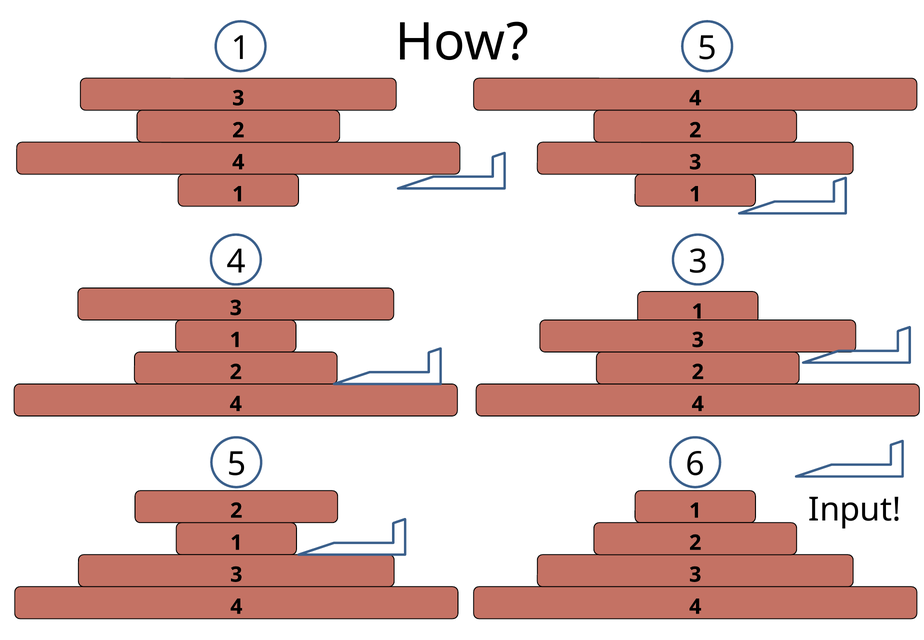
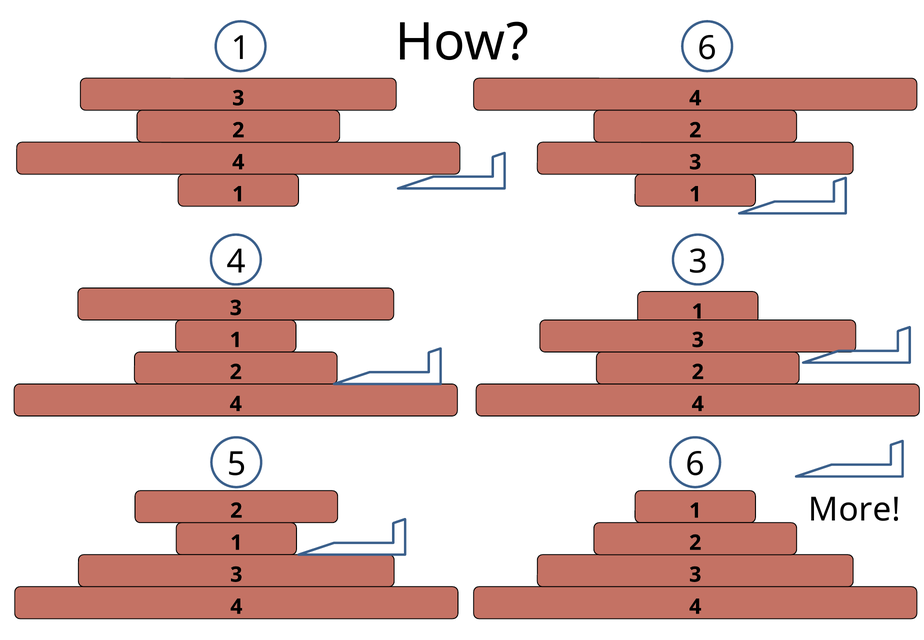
1 5: 5 -> 6 (707, 48)
Input: Input -> More (855, 510)
